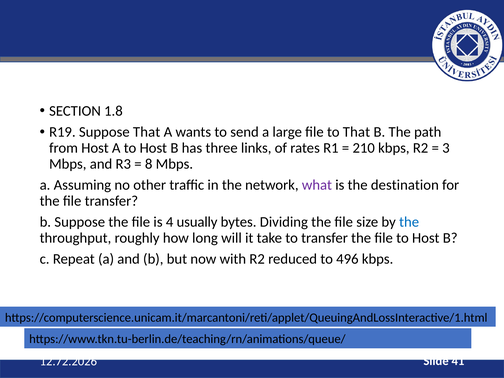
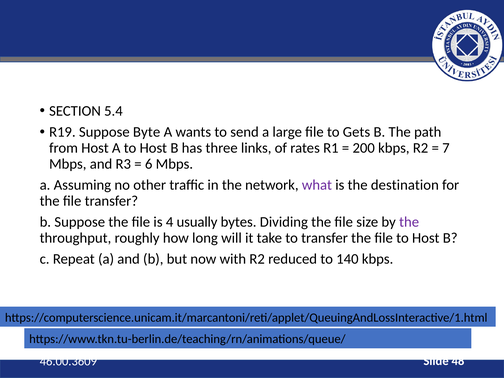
1.8: 1.8 -> 5.4 (113, 111)
Suppose That: That -> Byte (147, 132)
to That: That -> Gets (356, 132)
210: 210 -> 200 (364, 148)
3: 3 -> 7 (446, 148)
8: 8 -> 6 (149, 164)
the colour: blue -> purple (409, 222)
496: 496 -> 140 (347, 259)
12.72.2026: 12.72.2026 -> 46.00.3609 (68, 361)
41: 41 -> 48 (458, 361)
